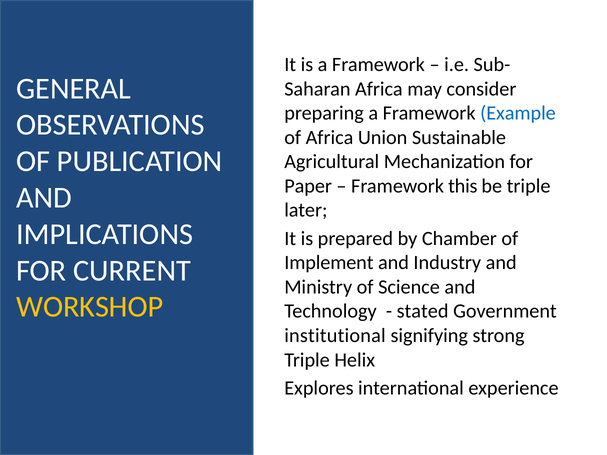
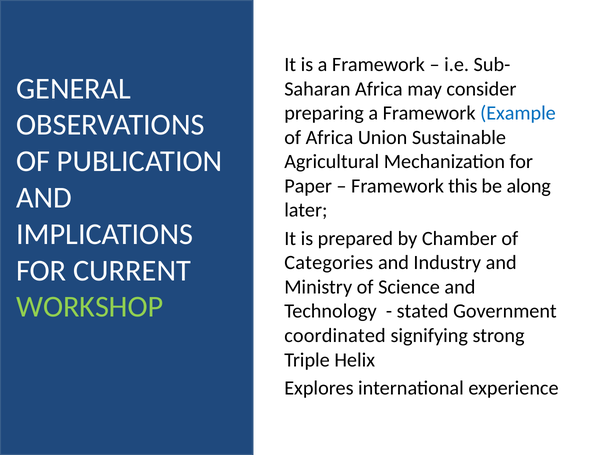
be triple: triple -> along (529, 186)
Implement: Implement -> Categories (329, 263)
WORKSHOP colour: yellow -> light green (90, 307)
institutional: institutional -> coordinated (335, 336)
